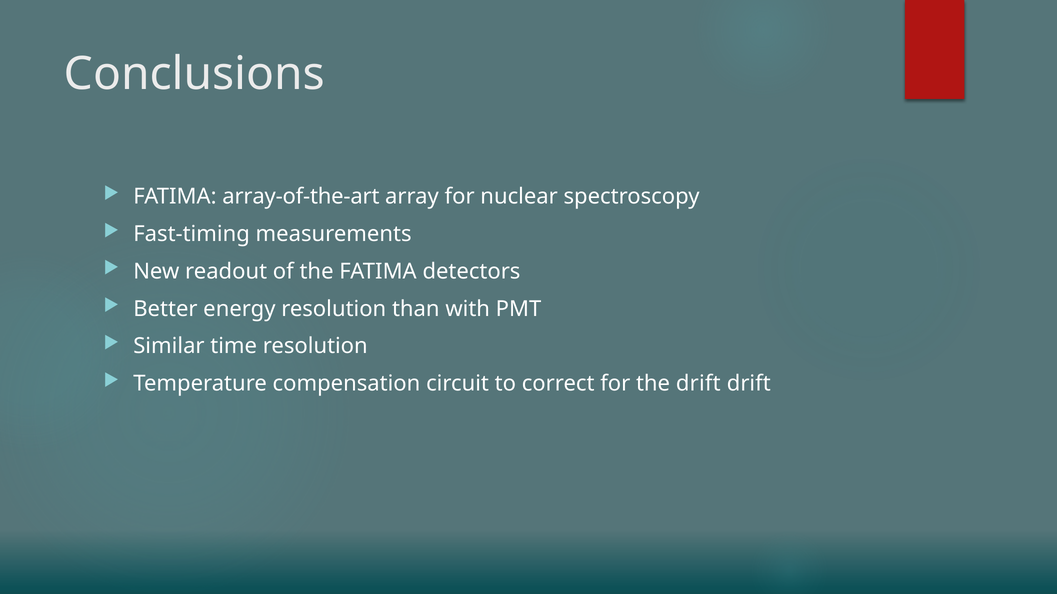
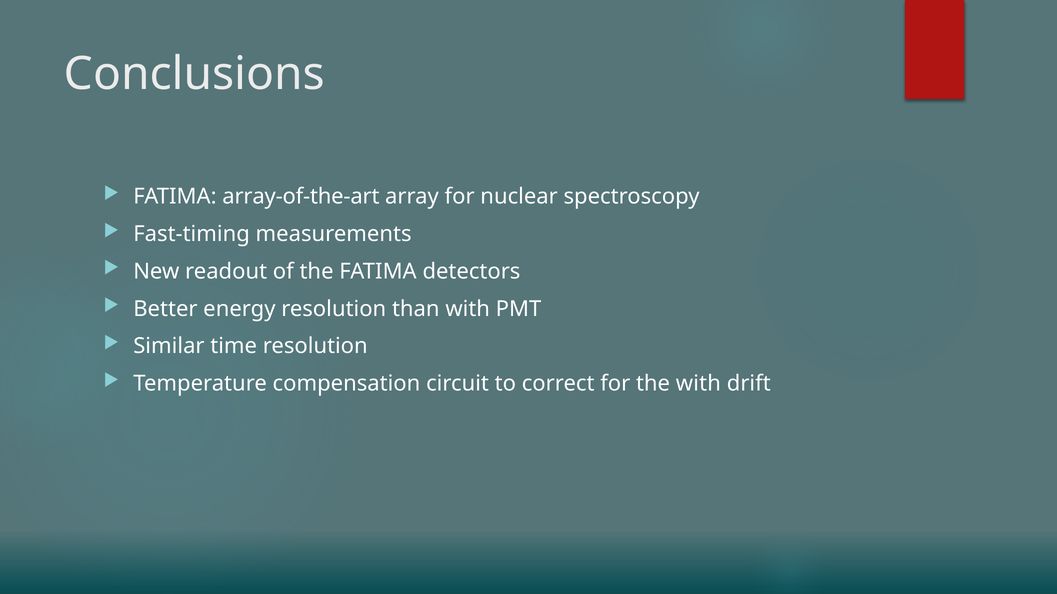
the drift: drift -> with (698, 384)
